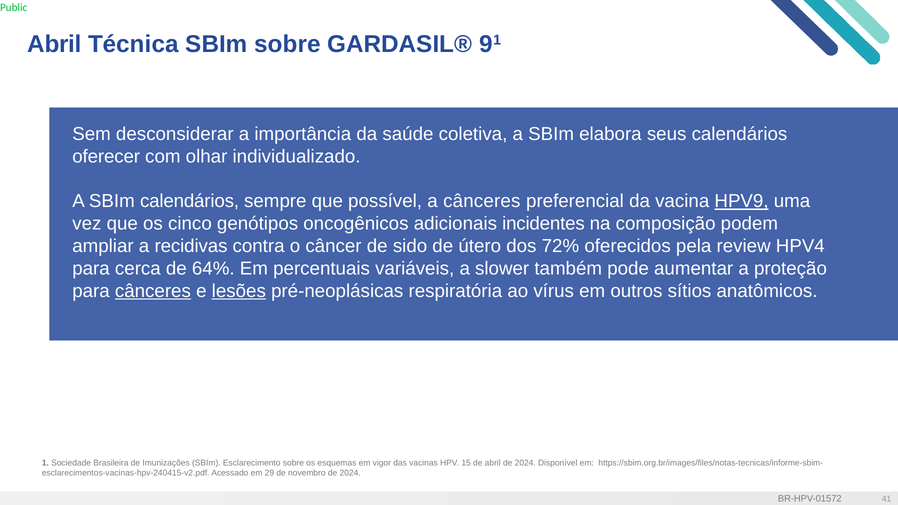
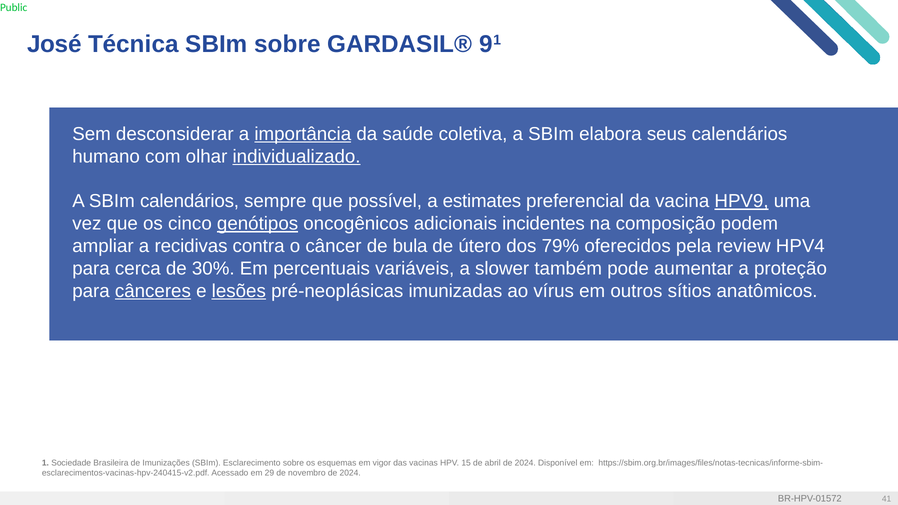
Abril: Abril -> José (54, 44)
importância underline: none -> present (303, 134)
oferecer: oferecer -> humano (106, 156)
individualizado underline: none -> present (297, 156)
a cânceres: cânceres -> estimates (482, 201)
genótipos underline: none -> present (258, 224)
sido: sido -> bula (410, 246)
72%: 72% -> 79% (560, 246)
64%: 64% -> 30% (213, 269)
respiratória: respiratória -> imunizadas (455, 291)
